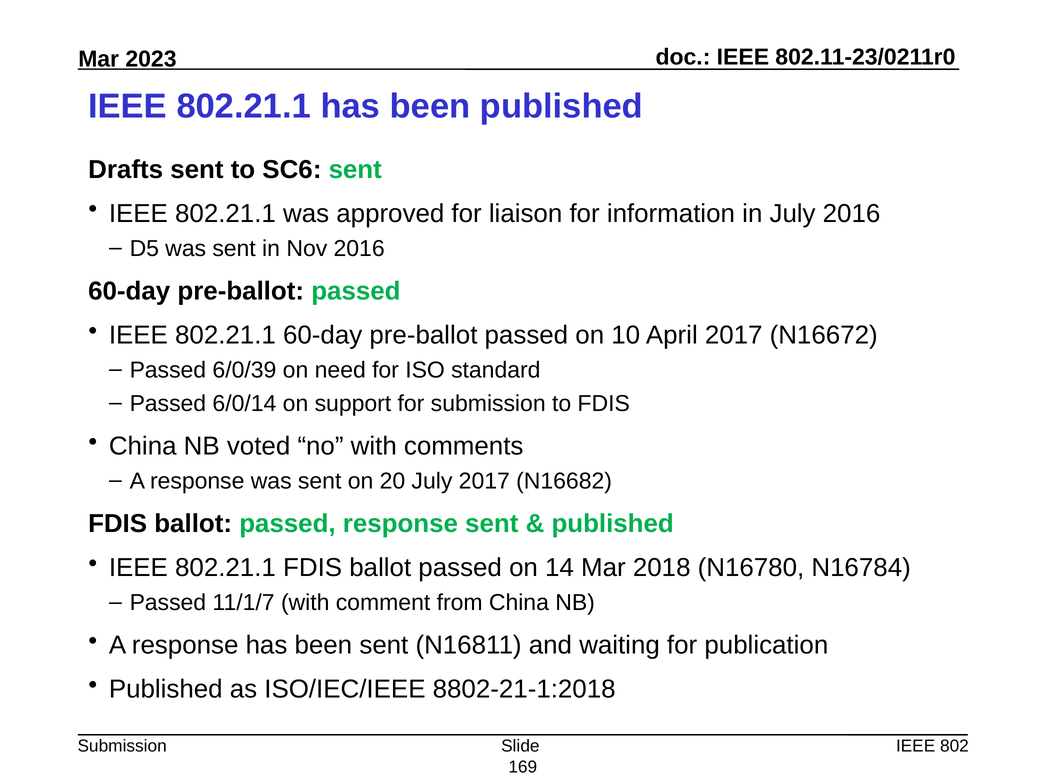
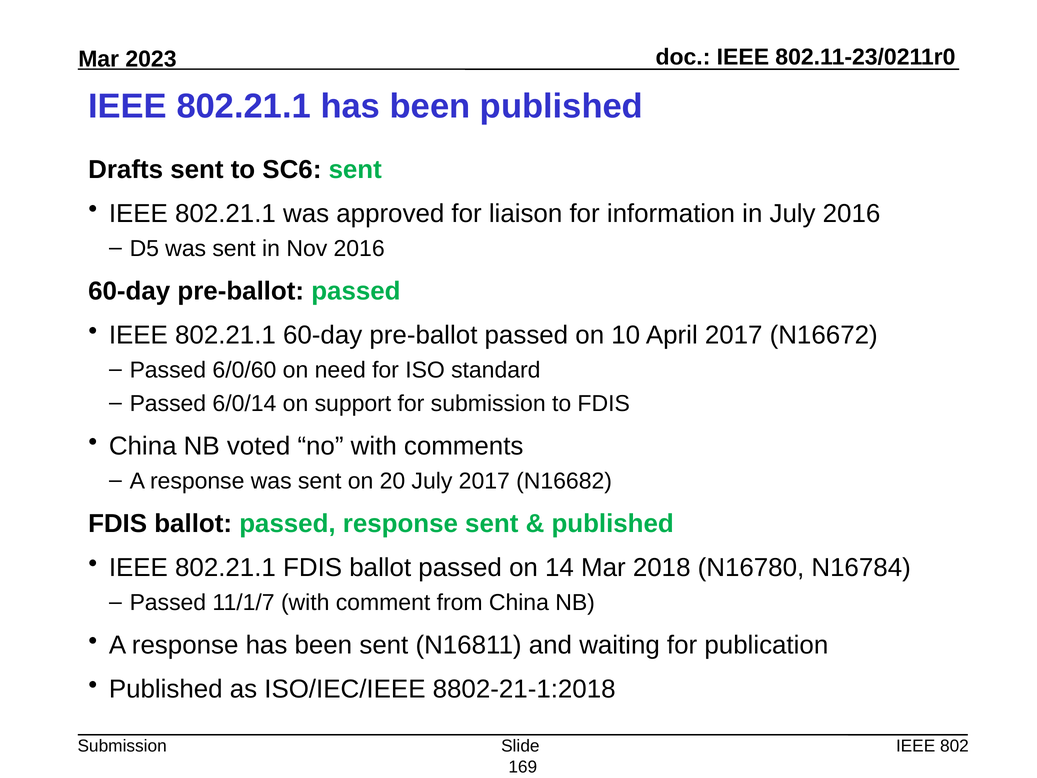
6/0/39: 6/0/39 -> 6/0/60 (244, 370)
